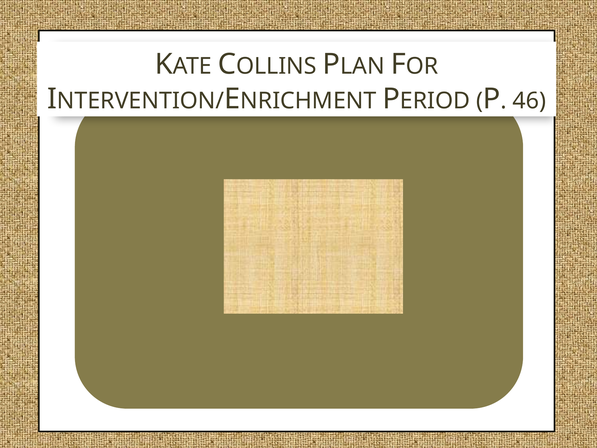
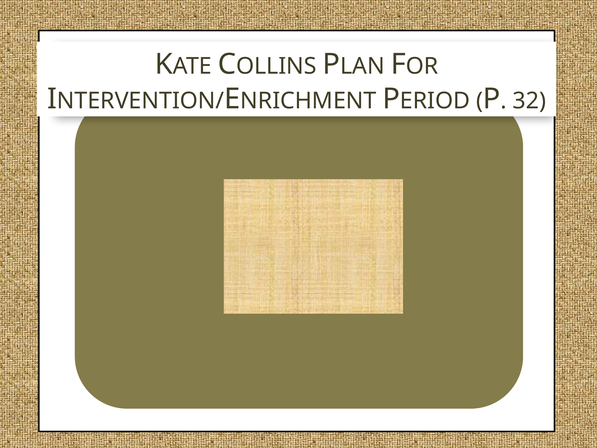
46: 46 -> 32 (529, 101)
